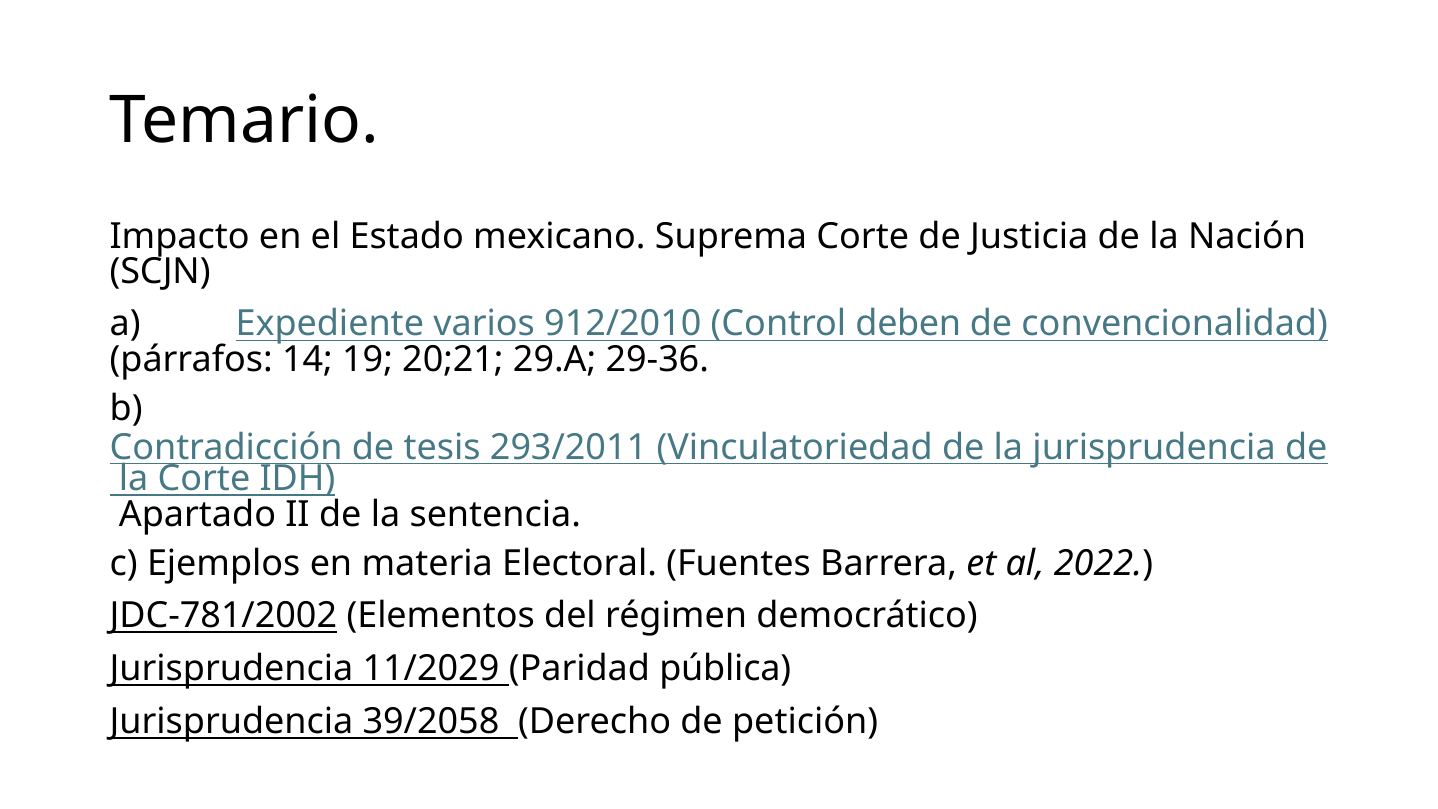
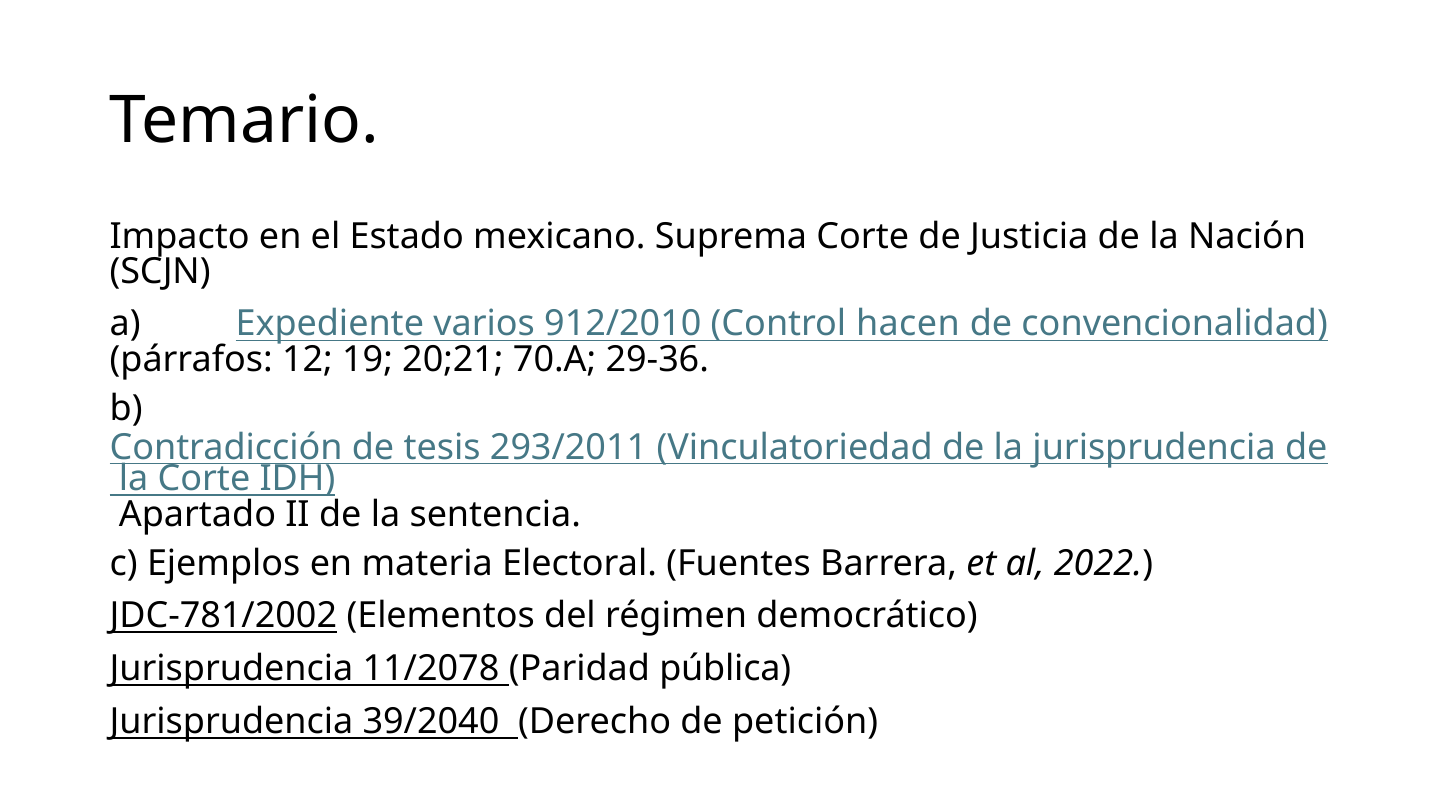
deben: deben -> hacen (908, 324)
14: 14 -> 12 (307, 360)
29.A: 29.A -> 70.A (555, 360)
11/2029: 11/2029 -> 11/2078 (431, 669)
39/2058: 39/2058 -> 39/2040 (431, 722)
